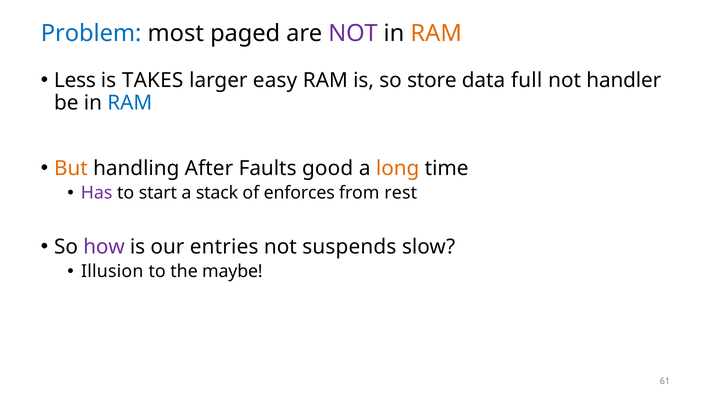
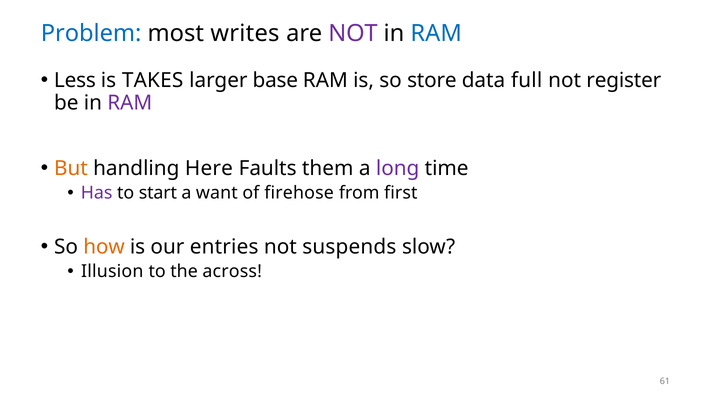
paged: paged -> writes (245, 33)
RAM colour: orange -> blue (436, 33)
easy: easy -> base (275, 80)
handler: handler -> register (624, 80)
RAM colour: blue -> purple (130, 103)
After: After -> Here (209, 168)
good: good -> them (328, 168)
long colour: orange -> purple (398, 168)
stack: stack -> want (217, 193)
enforces: enforces -> firehose (299, 193)
rest: rest -> first (401, 193)
how colour: purple -> orange (104, 247)
maybe: maybe -> across (232, 271)
